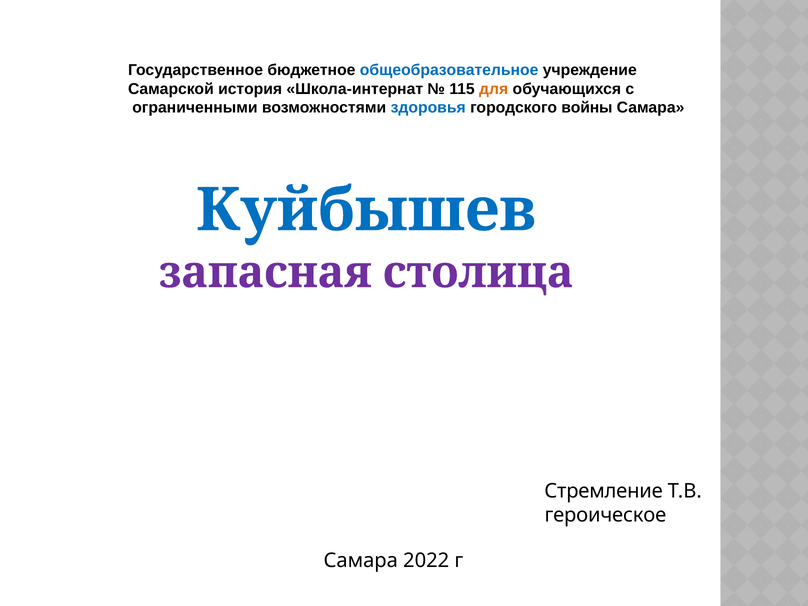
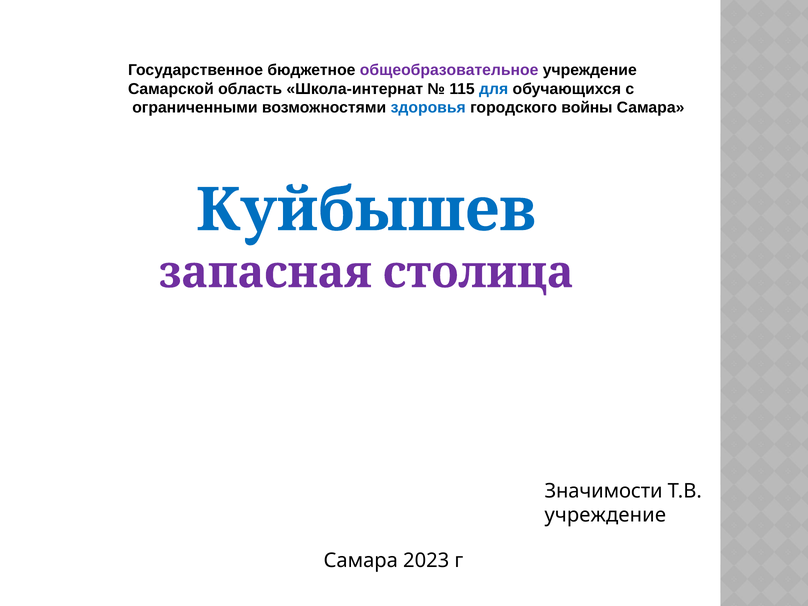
общеобразовательное colour: blue -> purple (449, 70)
история: история -> область (250, 89)
для colour: orange -> blue (494, 89)
Стремление: Стремление -> Значимости (604, 491)
героическое: героическое -> учреждение (605, 515)
2022: 2022 -> 2023 (426, 560)
